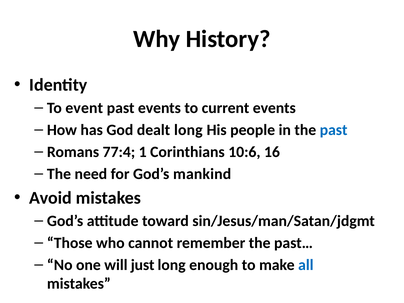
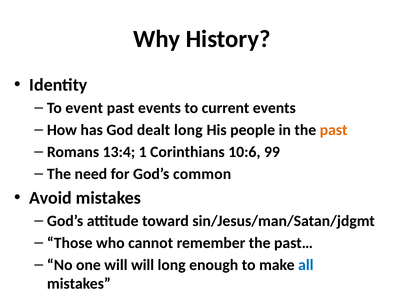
past colour: blue -> orange (334, 130)
77:4: 77:4 -> 13:4 (119, 152)
16: 16 -> 99 (272, 152)
mankind: mankind -> common (202, 174)
will just: just -> will (143, 265)
